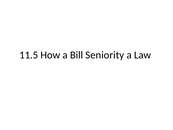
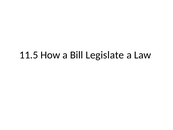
Seniority: Seniority -> Legislate (105, 55)
